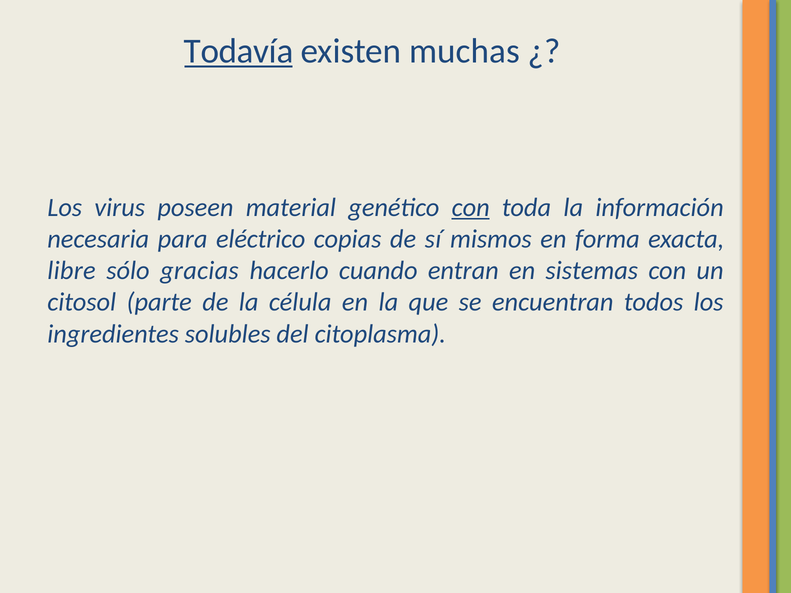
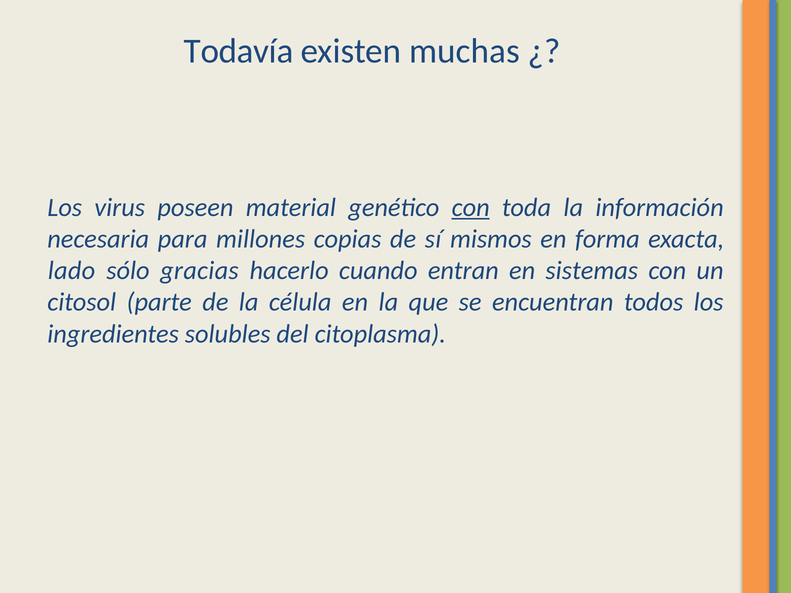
Todavía underline: present -> none (239, 51)
eléctrico: eléctrico -> millones (261, 239)
libre: libre -> lado (71, 271)
